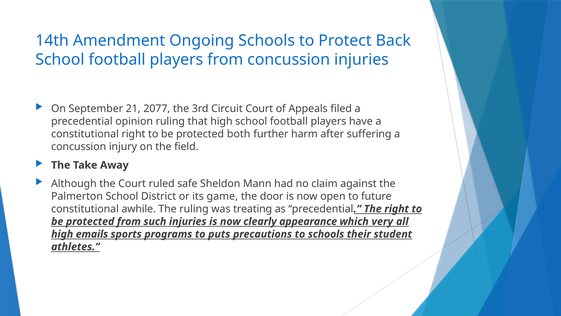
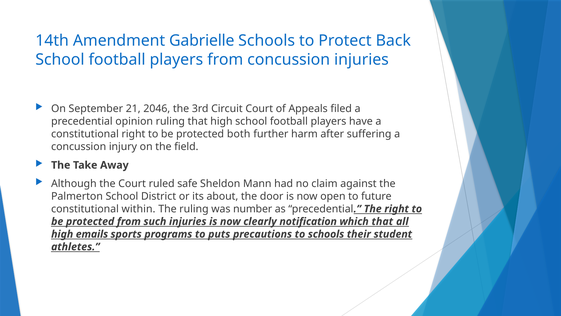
Ongoing: Ongoing -> Gabrielle (202, 41)
2077: 2077 -> 2046 (157, 109)
game: game -> about (222, 196)
awhile: awhile -> within (139, 209)
treating: treating -> number (253, 209)
appearance: appearance -> notification (308, 221)
which very: very -> that (382, 221)
